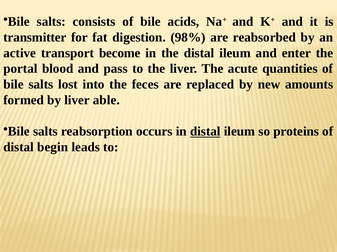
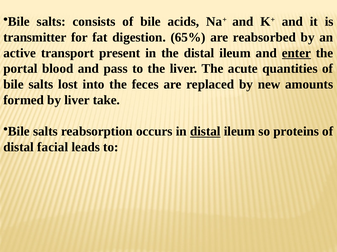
98%: 98% -> 65% (188, 37)
become: become -> present (120, 53)
enter underline: none -> present (296, 53)
able: able -> take (106, 100)
begin: begin -> facial (53, 148)
